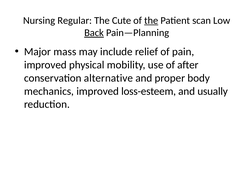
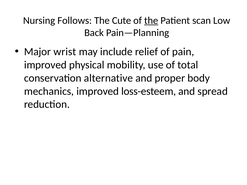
Regular: Regular -> Follows (75, 20)
Back underline: present -> none (94, 33)
mass: mass -> wrist (65, 52)
after: after -> total (188, 65)
usually: usually -> spread (213, 91)
